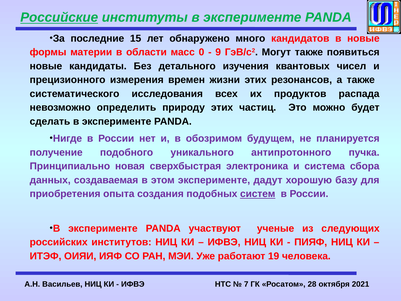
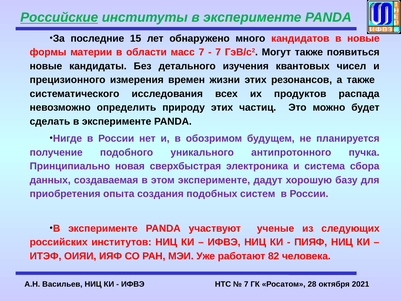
масс 0: 0 -> 7 (201, 52)
9: 9 -> 7 (218, 52)
систем underline: present -> none (258, 194)
19: 19 -> 82 (274, 256)
